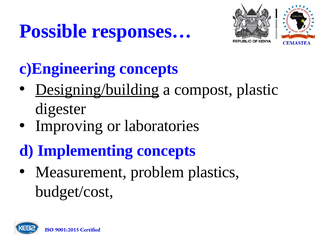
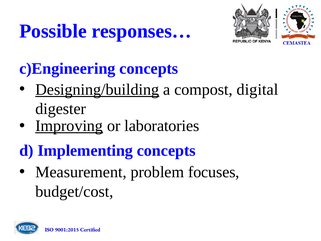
plastic: plastic -> digital (258, 89)
Improving underline: none -> present (69, 126)
plastics: plastics -> focuses (214, 172)
